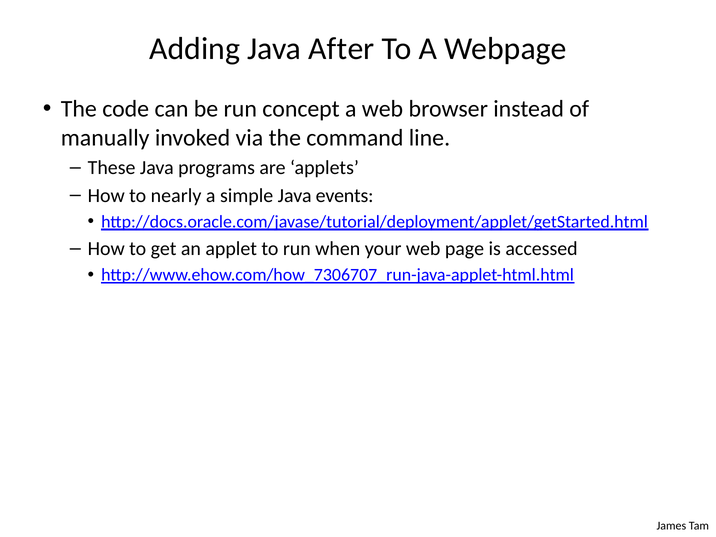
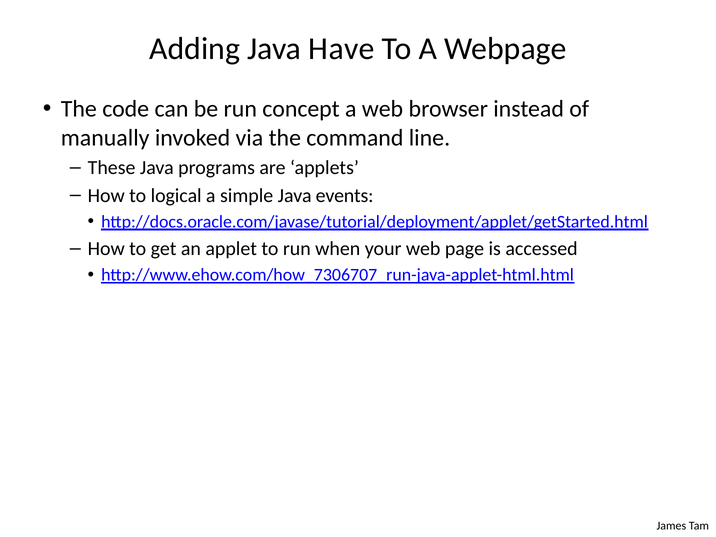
After: After -> Have (341, 49)
nearly: nearly -> logical (176, 196)
